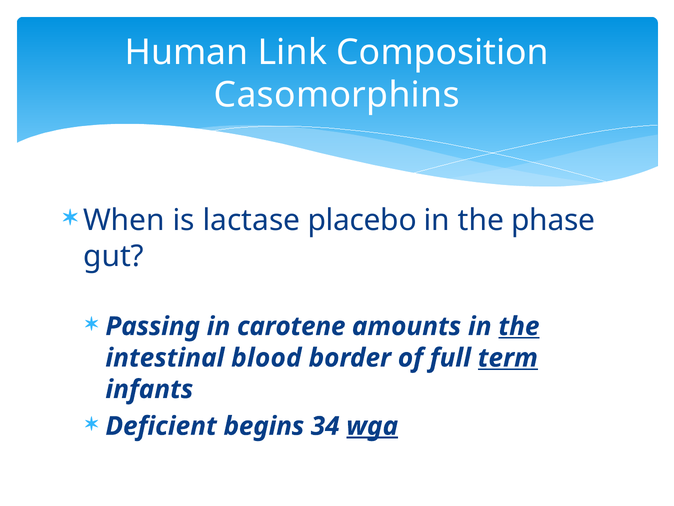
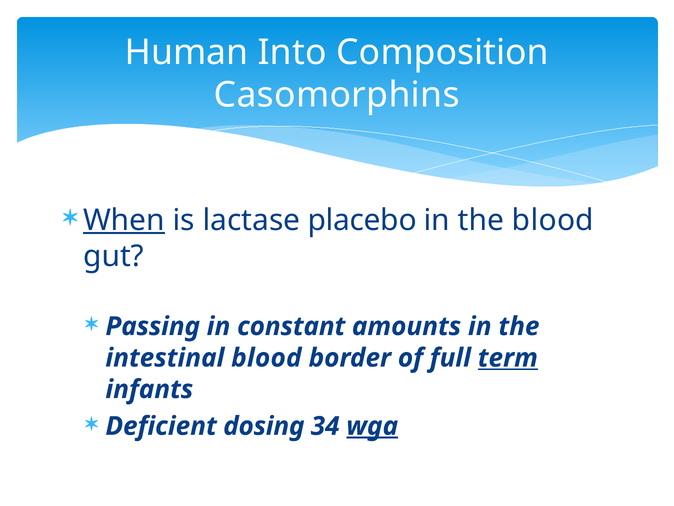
Link: Link -> Into (292, 52)
When underline: none -> present (124, 220)
the phase: phase -> blood (553, 220)
carotene: carotene -> constant (291, 326)
the underline: present -> none (519, 326)
begins: begins -> dosing (264, 426)
